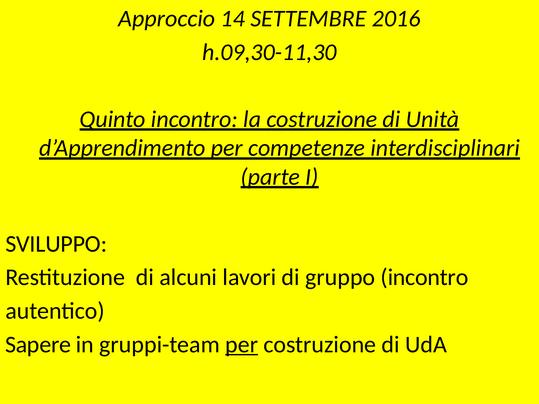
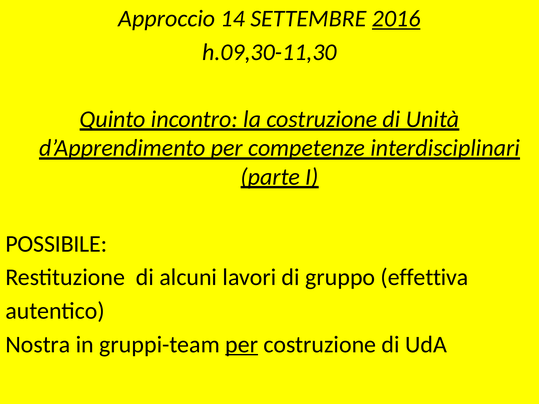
2016 underline: none -> present (396, 19)
SVILUPPO: SVILUPPO -> POSSIBILE (56, 244)
gruppo incontro: incontro -> effettiva (425, 278)
Sapere: Sapere -> Nostra (38, 345)
